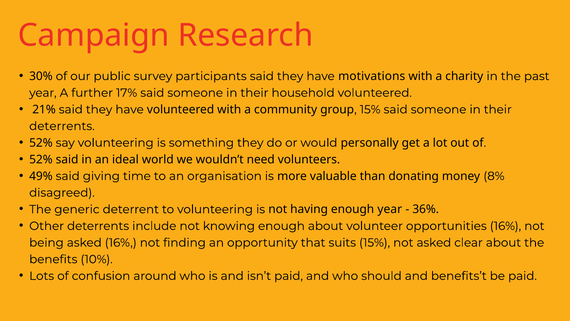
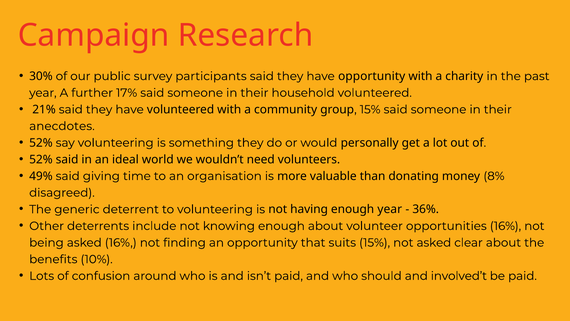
have motivations: motivations -> opportunity (372, 76)
deterrents: deterrents -> anecdotes (62, 126)
benefits’t: benefits’t -> involved’t (459, 276)
